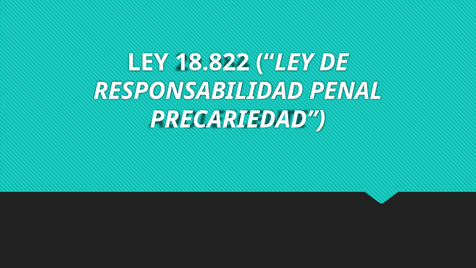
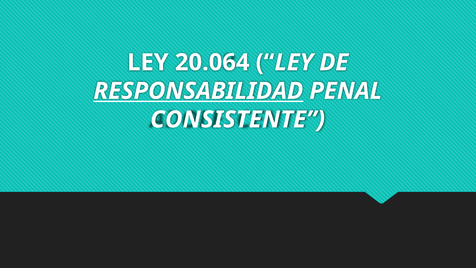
18.822: 18.822 -> 20.064 (212, 62)
RESPONSABILIDAD underline: none -> present (198, 91)
PRECARIEDAD: PRECARIEDAD -> CONSISTENTE (238, 119)
